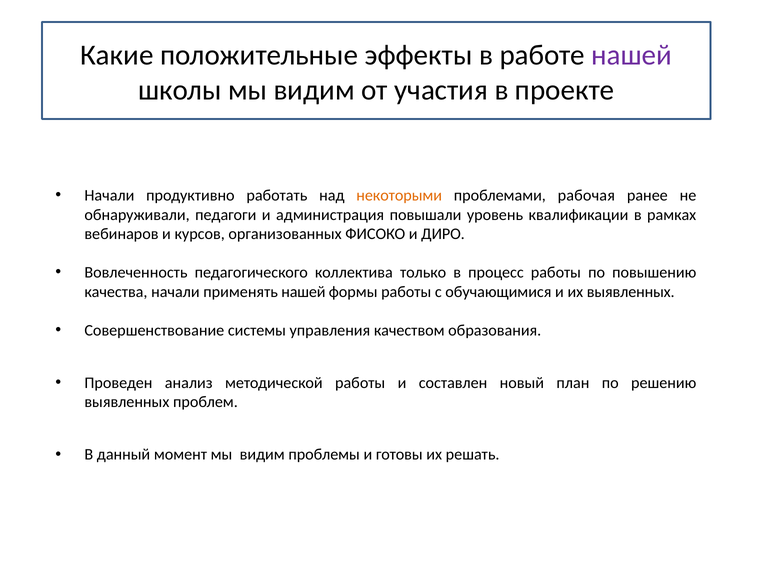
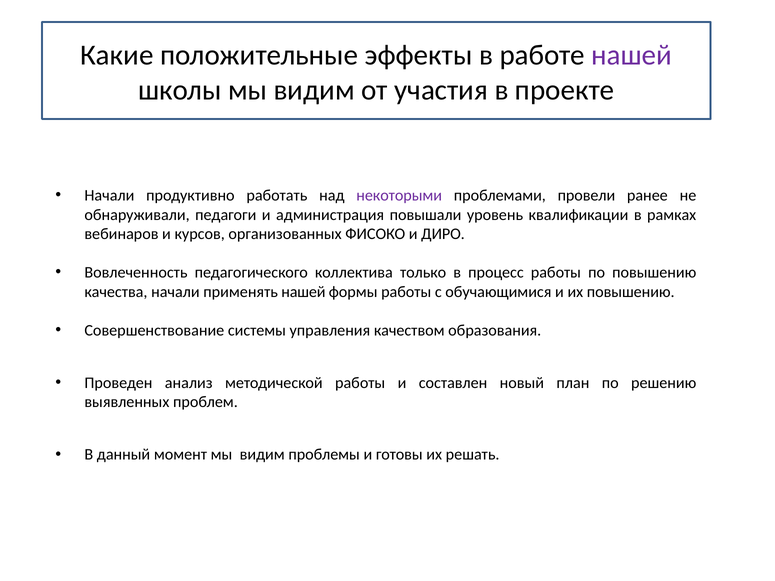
некоторыми colour: orange -> purple (399, 195)
рабочая: рабочая -> провели (586, 195)
их выявленных: выявленных -> повышению (631, 292)
